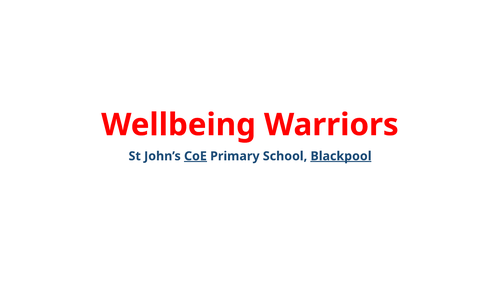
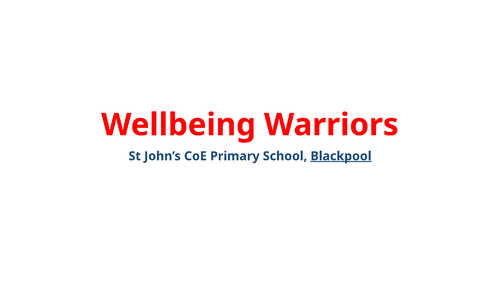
CoE underline: present -> none (195, 156)
